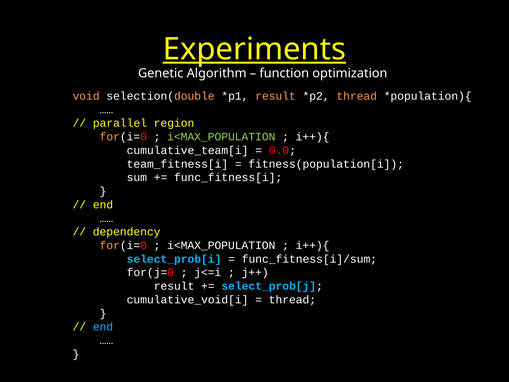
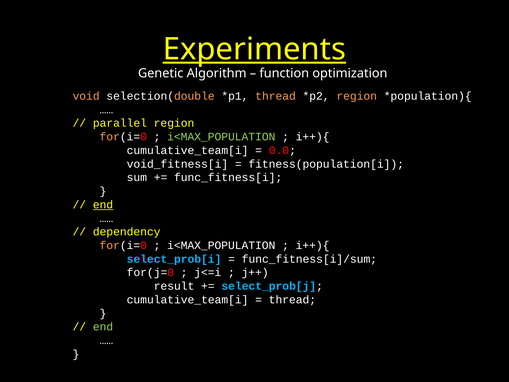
result: result -> thread (276, 96)
thread: thread -> region (357, 96)
team_fitness[i: team_fitness[i -> void_fitness[i (177, 164)
end underline: none -> present (103, 205)
cumulative_void[i: cumulative_void[i -> cumulative_team[i (188, 300)
end colour: light blue -> light green (103, 327)
